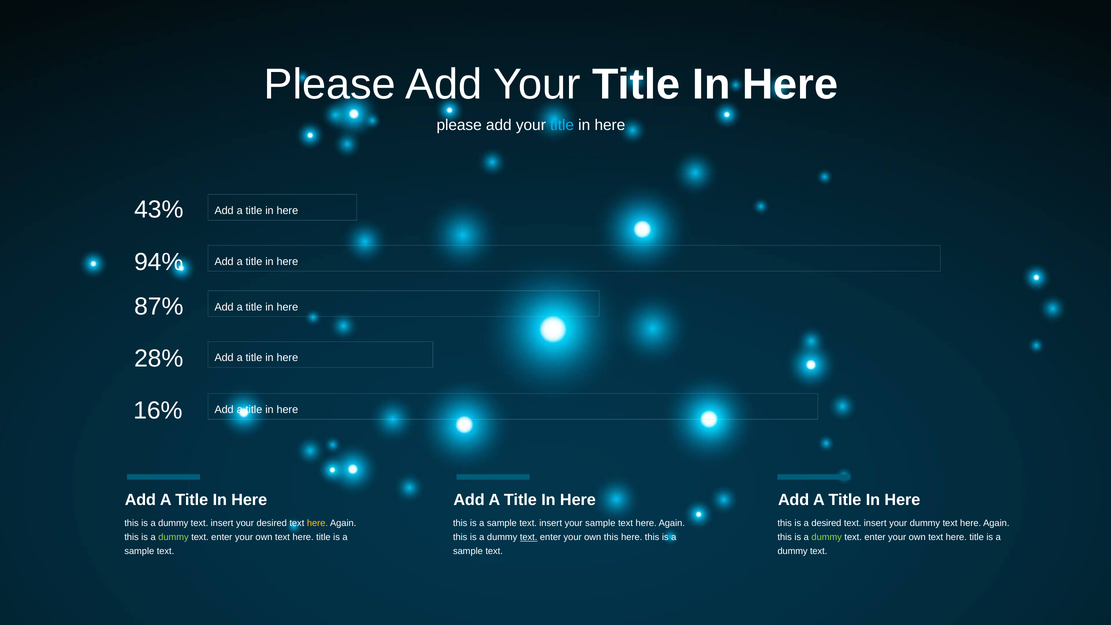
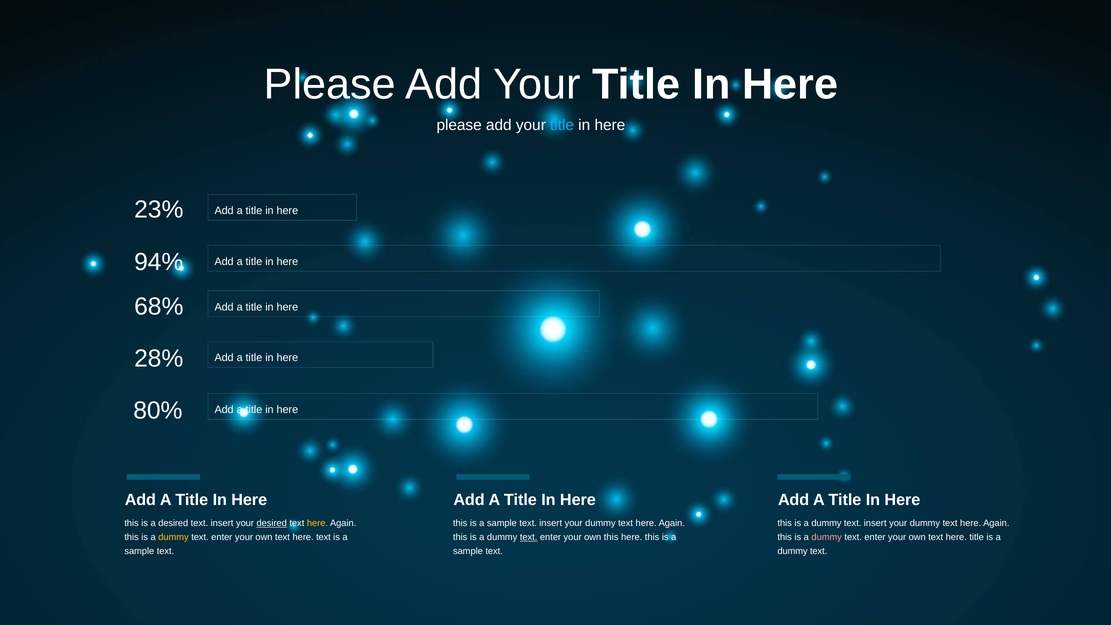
43%: 43% -> 23% (159, 209)
87%: 87% -> 68% (159, 307)
16%: 16% -> 80% (158, 410)
dummy: dummy -> desired (173, 523)
desired underline: none -> present (272, 523)
sample: sample -> dummy (600, 523)
desired: desired -> dummy (826, 523)
dummy colour: light green -> yellow (174, 537)
title: title -> text (323, 537)
dummy colour: light green -> pink (827, 537)
